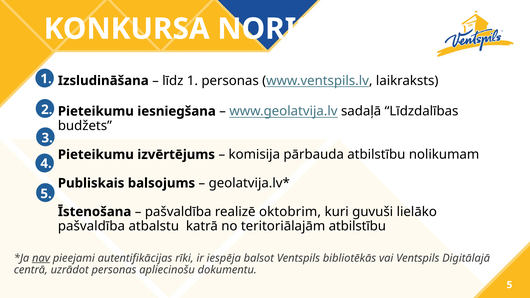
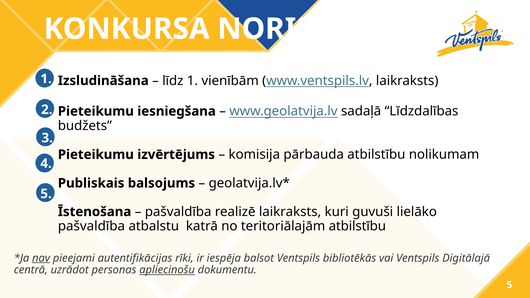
1 personas: personas -> vienībām (230, 81)
realizē oktobrim: oktobrim -> laikraksts (290, 212)
apliecinošu underline: none -> present (167, 270)
